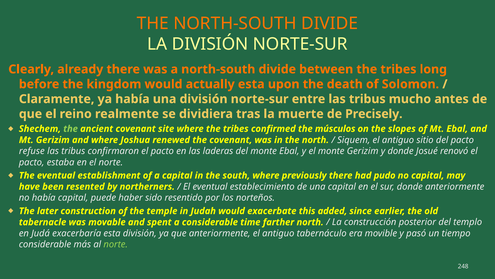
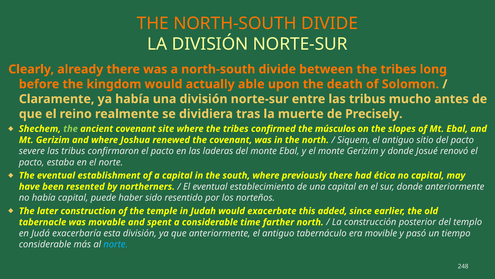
actually esta: esta -> able (251, 84)
refuse: refuse -> severe (32, 151)
pudo: pudo -> ética (385, 175)
norte colour: light green -> light blue (116, 244)
